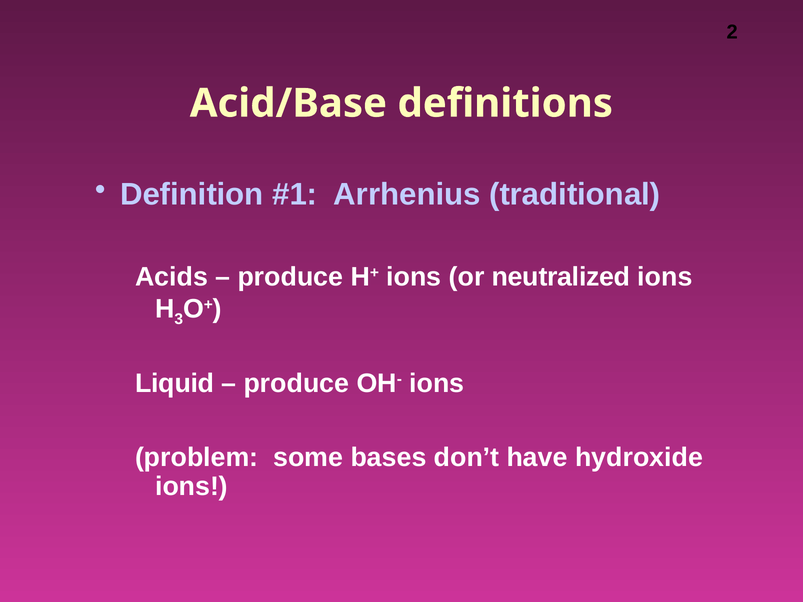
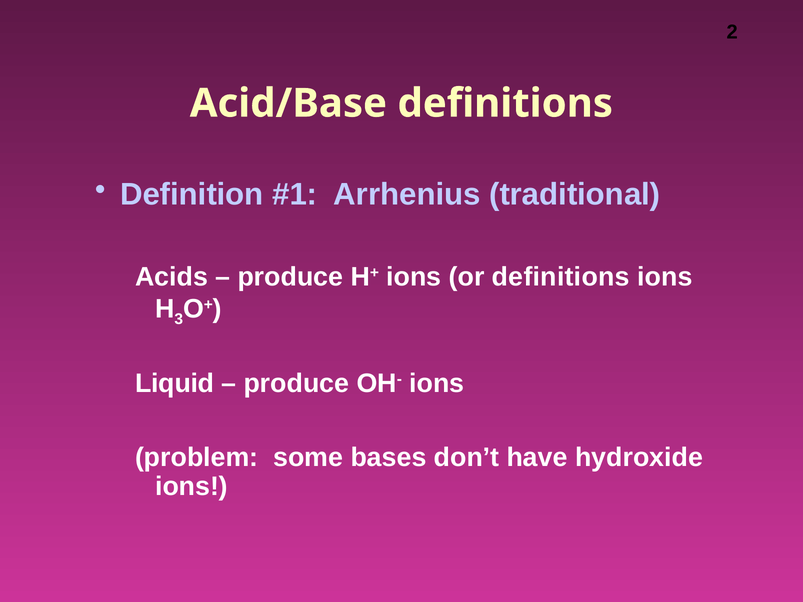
or neutralized: neutralized -> definitions (561, 277)
